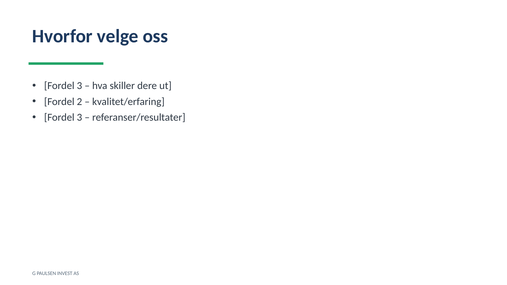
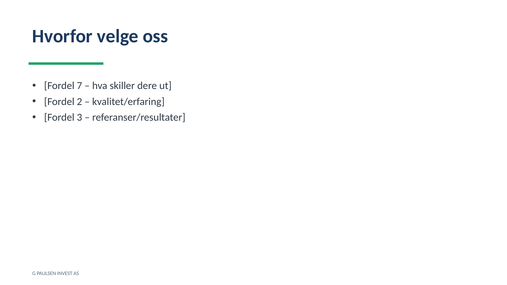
3: 3 -> 7 (80, 86)
